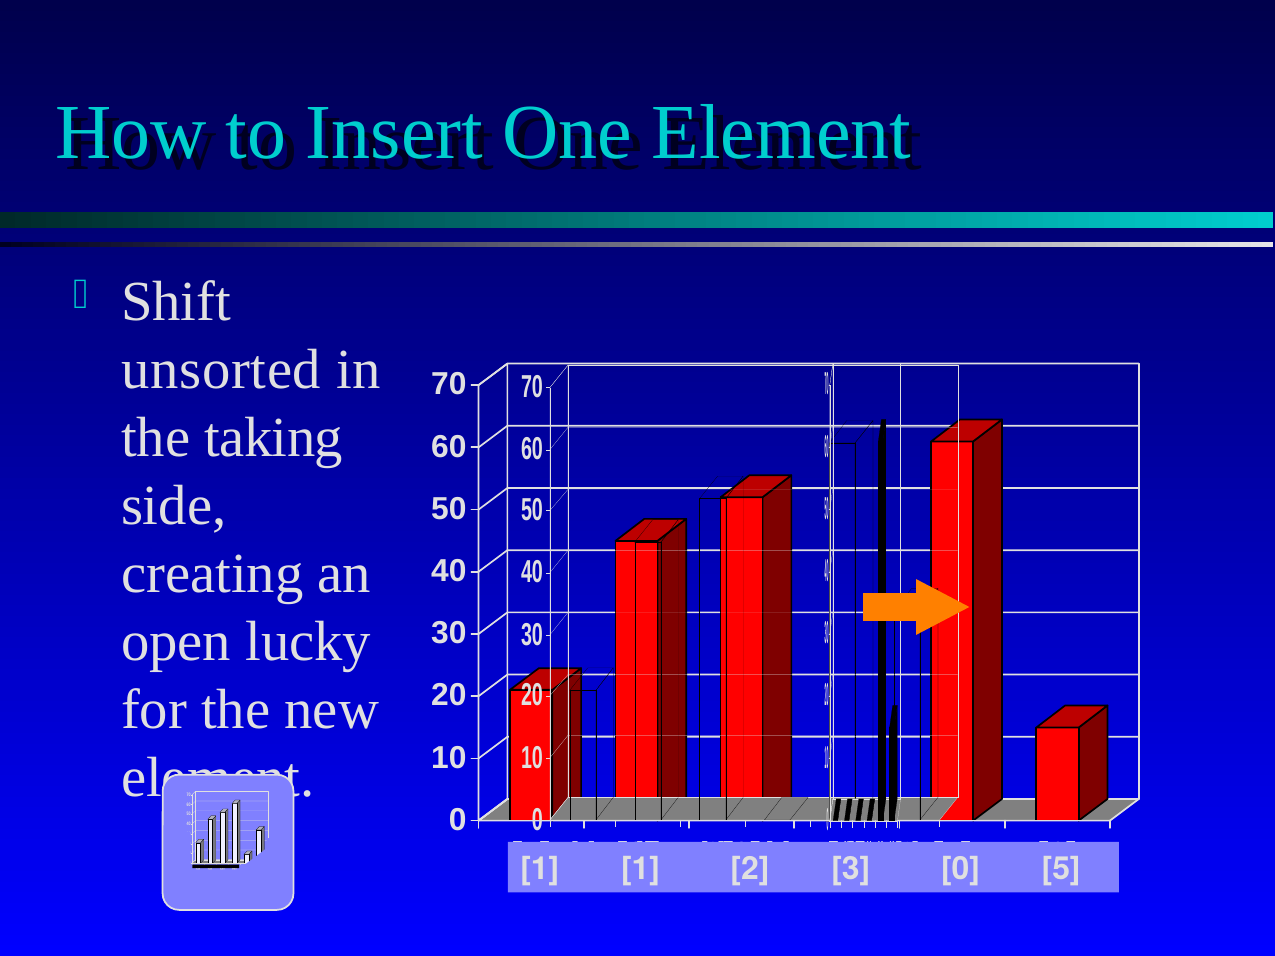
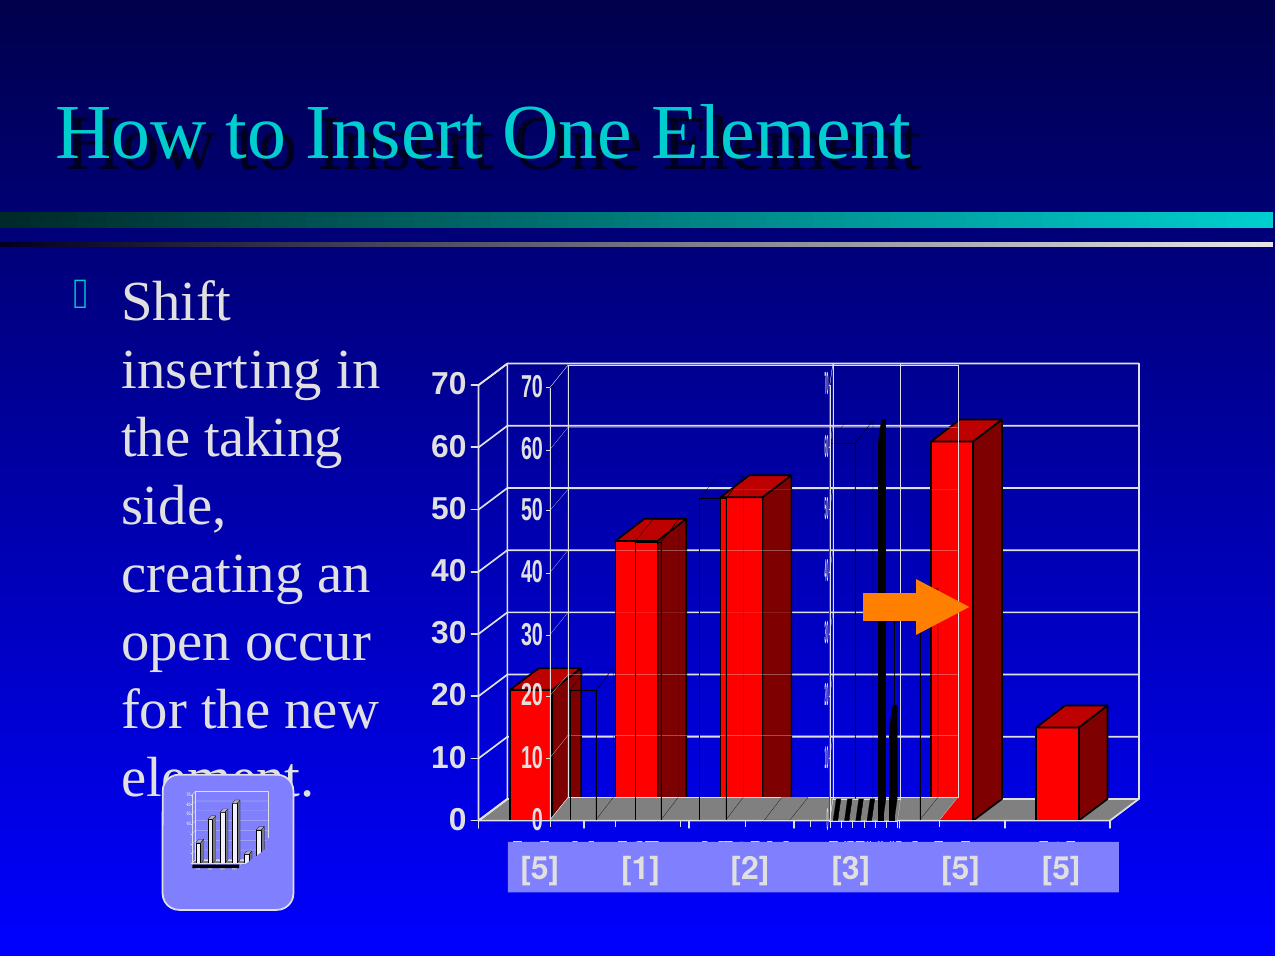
unsorted: unsorted -> inserting (222, 370)
lucky: lucky -> occur (308, 642)
1: 1 -> 5 (540, 870)
0: 0 -> 5 (960, 870)
